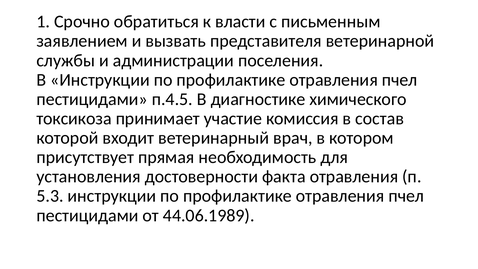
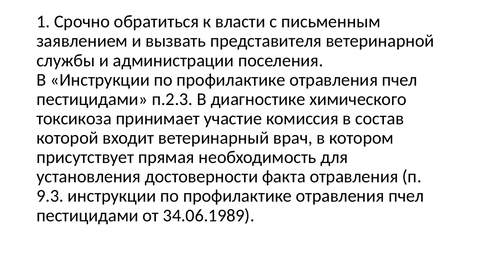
п.4.5: п.4.5 -> п.2.3 (172, 99)
5.3: 5.3 -> 9.3 (50, 196)
44.06.1989: 44.06.1989 -> 34.06.1989 (209, 215)
